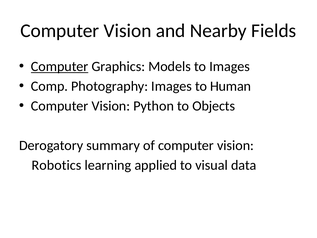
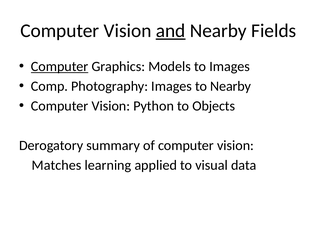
and underline: none -> present (171, 31)
to Human: Human -> Nearby (231, 86)
Robotics: Robotics -> Matches (57, 165)
